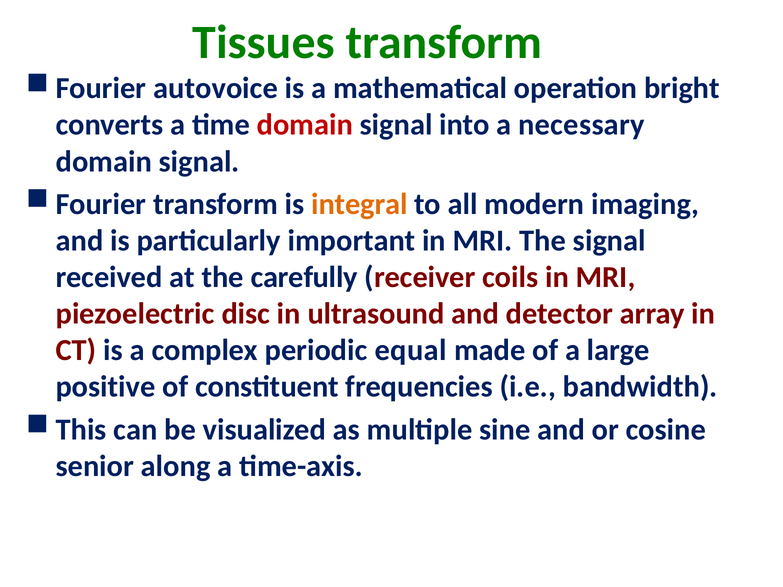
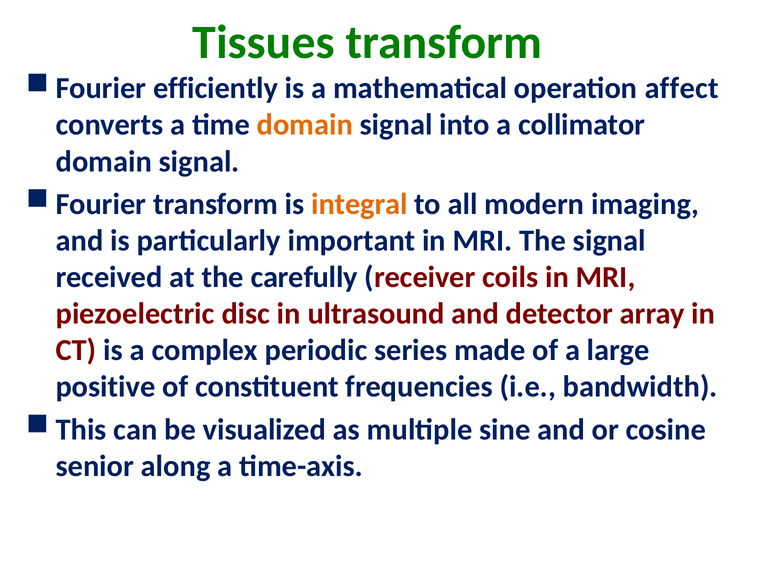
autovoice: autovoice -> efficiently (216, 88)
bright: bright -> affect (682, 88)
domain colour: red -> orange (305, 125)
necessary: necessary -> collimator (582, 125)
equal: equal -> series (411, 350)
